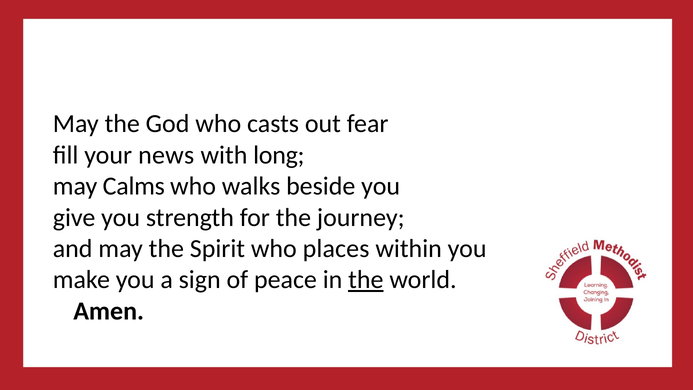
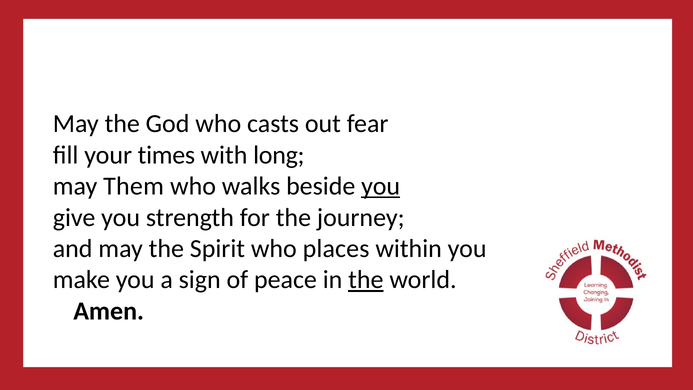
news: news -> times (166, 155)
Calms: Calms -> Them (134, 186)
you underline: none -> present (381, 186)
